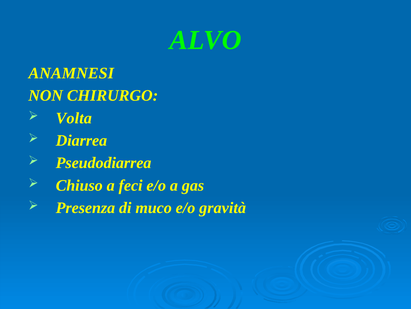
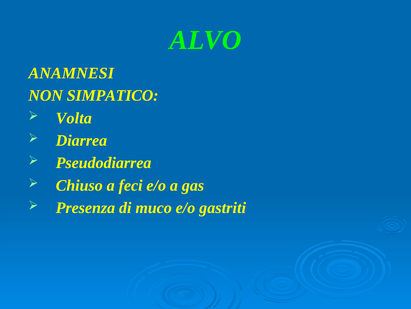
CHIRURGO: CHIRURGO -> SIMPATICO (113, 95)
gravità: gravità -> gastriti (223, 207)
